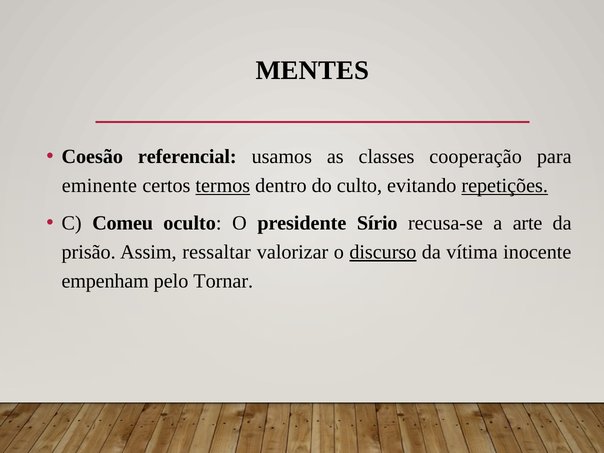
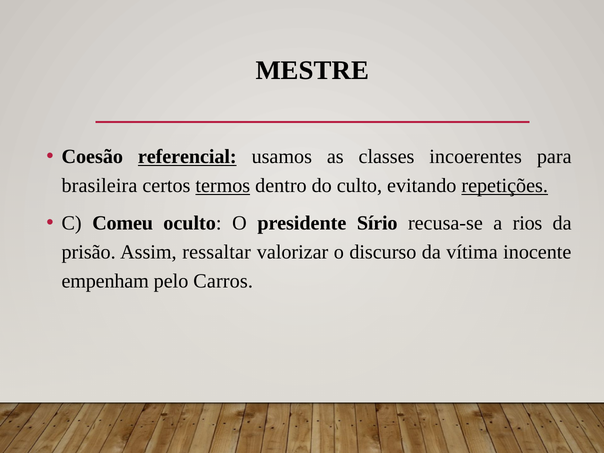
MENTES: MENTES -> MESTRE (312, 71)
referencial underline: none -> present (187, 157)
cooperação: cooperação -> incoerentes (476, 157)
eminente: eminente -> brasileira (99, 186)
arte: arte -> rios (528, 223)
discurso underline: present -> none (383, 252)
Tornar: Tornar -> Carros (223, 281)
